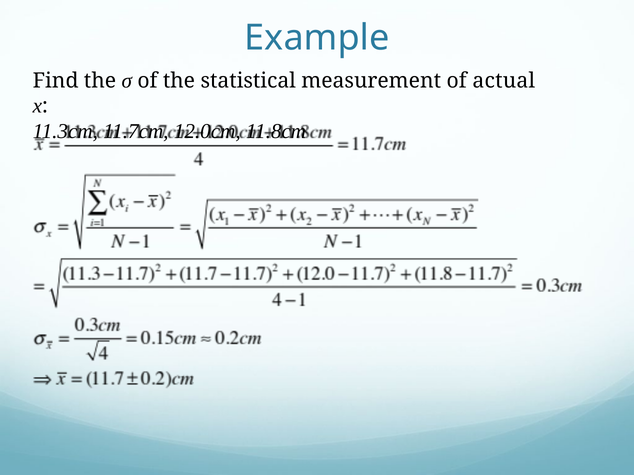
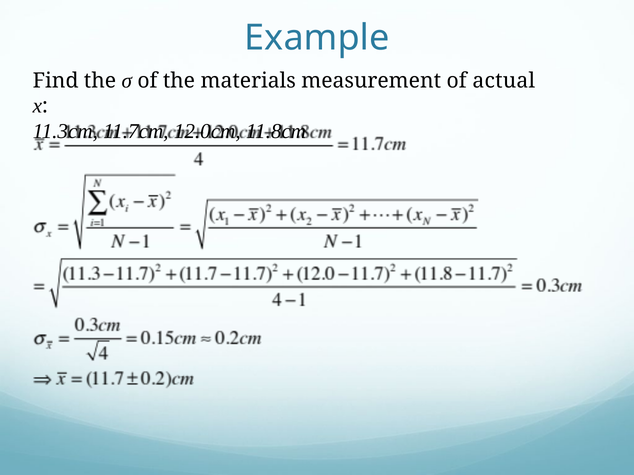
statistical: statistical -> materials (248, 81)
